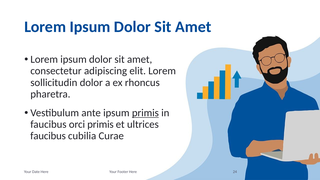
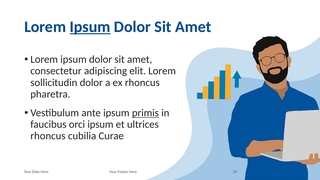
Ipsum underline: none -> present (90, 27)
orci primis: primis -> ipsum (100, 124)
faucibus: faucibus -> rhoncus (48, 136)
